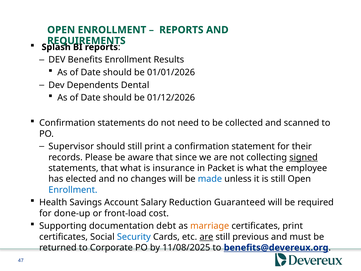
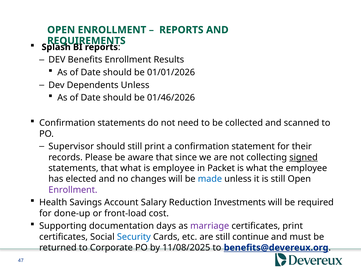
Dependents Dental: Dental -> Unless (135, 85)
01/12/2026: 01/12/2026 -> 01/46/2026 (171, 98)
is insurance: insurance -> employee (174, 168)
Enrollment colour: blue -> purple (73, 190)
Guaranteed: Guaranteed -> Investments (240, 202)
debt: debt -> days (166, 226)
marriage colour: orange -> purple (210, 226)
are underline: present -> none (206, 237)
previous: previous -> continue (251, 237)
